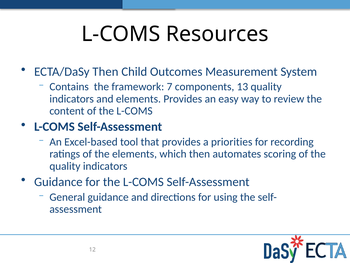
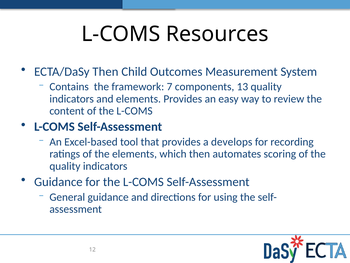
priorities: priorities -> develops (232, 142)
